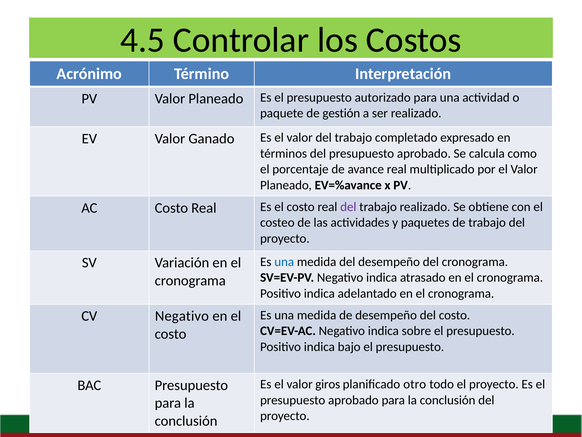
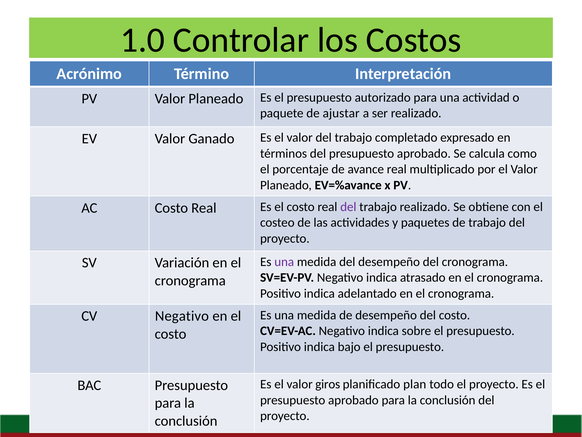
4.5: 4.5 -> 1.0 (142, 40)
gestión: gestión -> ajustar (341, 113)
una colour: blue -> purple (284, 262)
otro: otro -> plan (415, 384)
